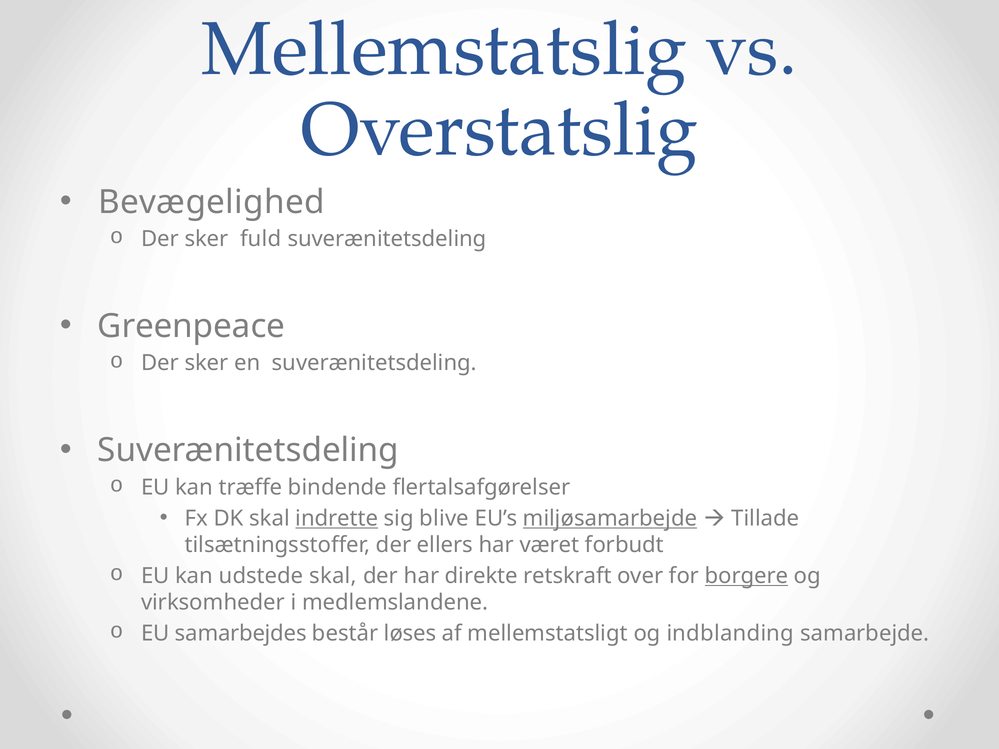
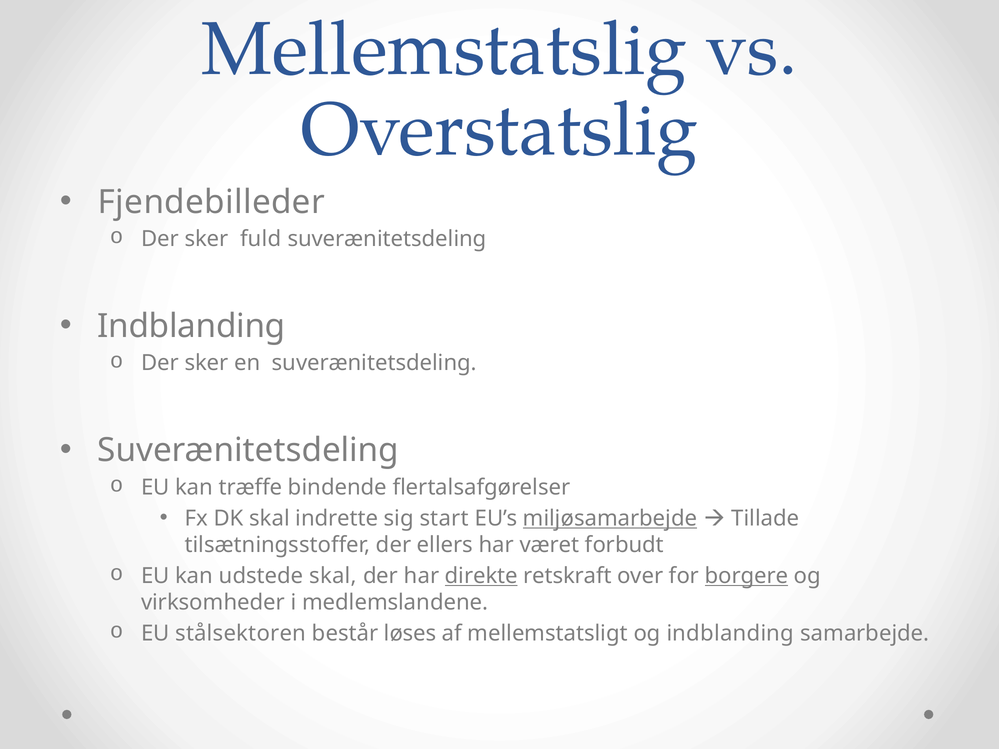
Bevægelighed: Bevægelighed -> Fjendebilleder (211, 202)
Greenpeace: Greenpeace -> Indblanding (191, 326)
indrette underline: present -> none (337, 519)
blive: blive -> start (444, 519)
direkte underline: none -> present (481, 576)
samarbejdes: samarbejdes -> stålsektoren (241, 634)
